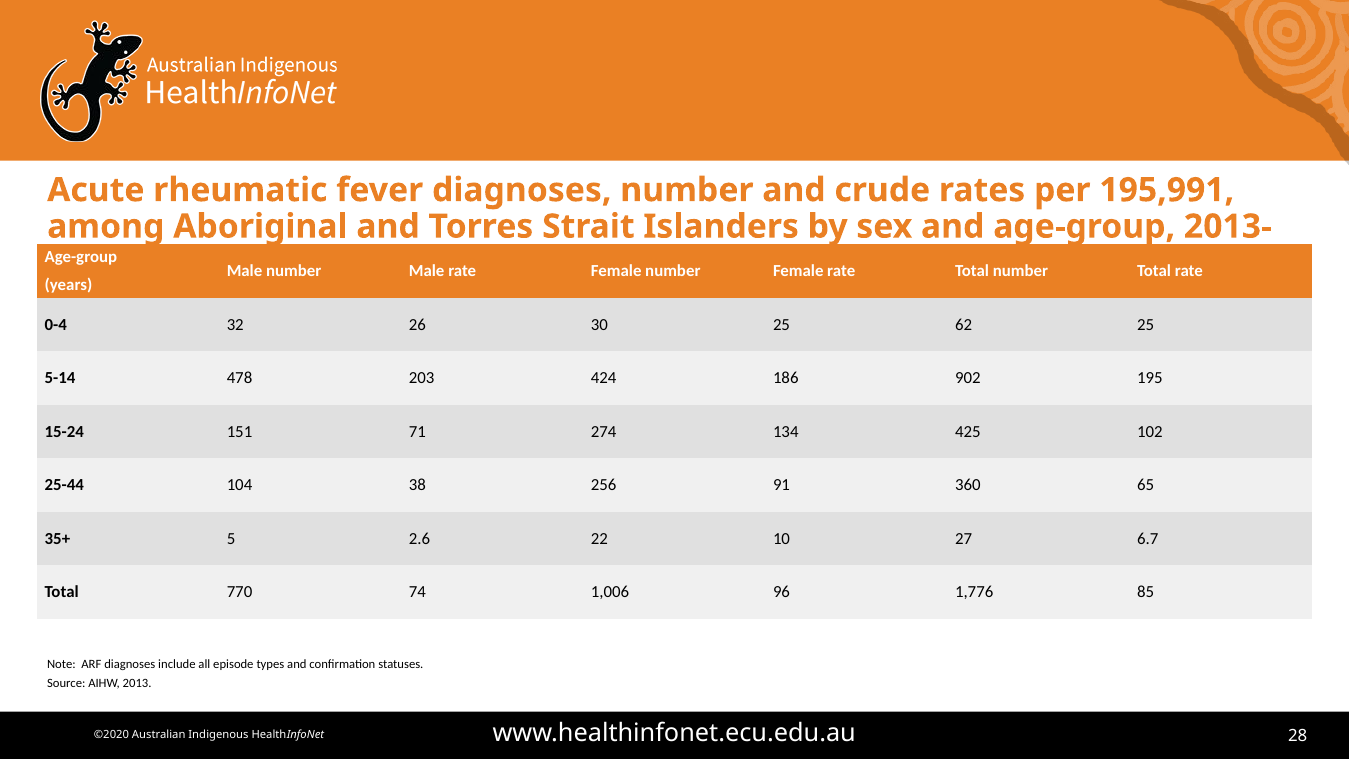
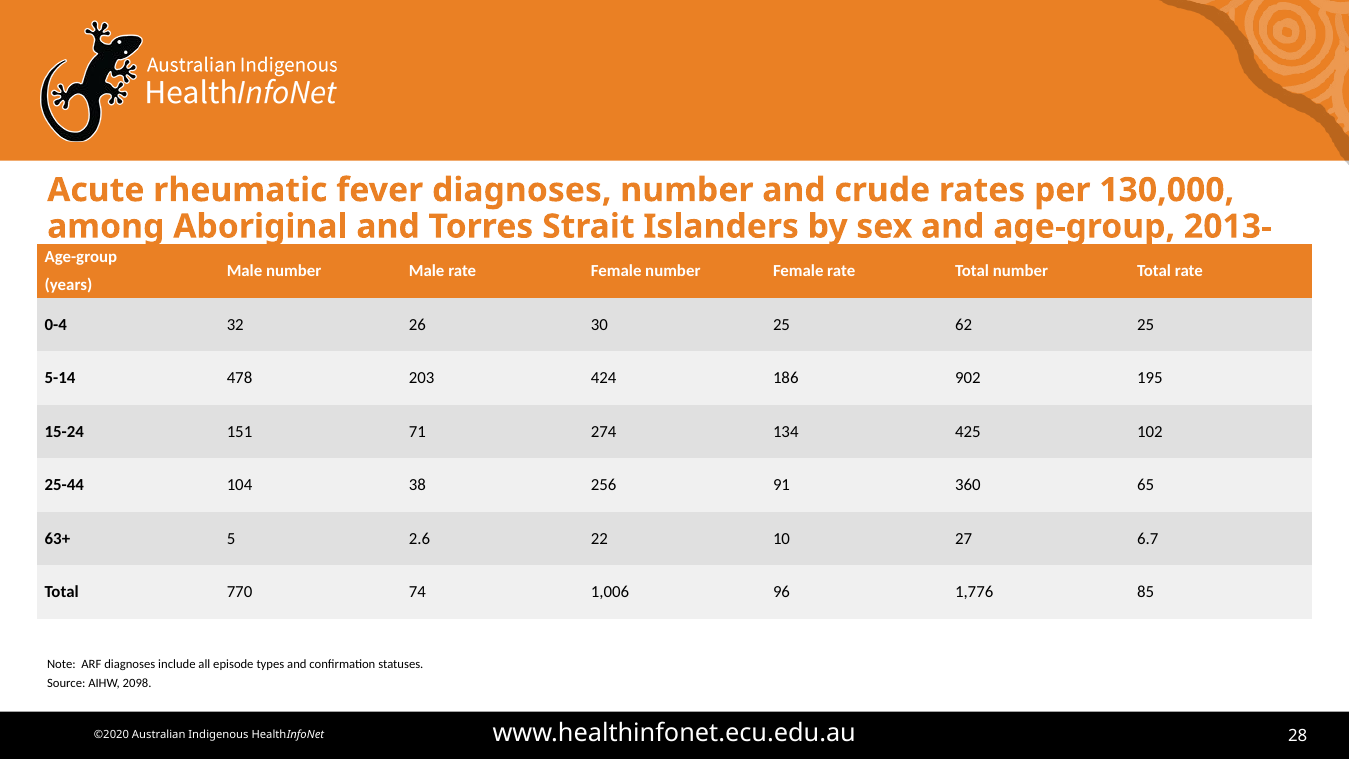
195,991: 195,991 -> 130,000 (1167, 190)
35+: 35+ -> 63+ (57, 538)
2013: 2013 -> 2098 (137, 683)
